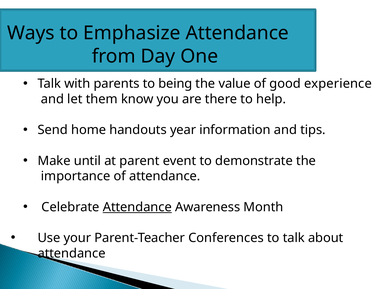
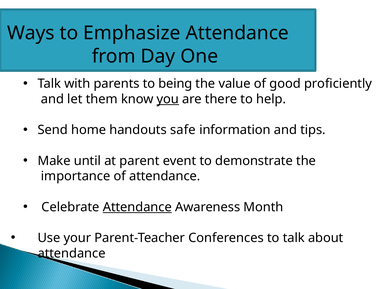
experience: experience -> proficiently (338, 84)
you underline: none -> present (168, 99)
year: year -> safe (183, 130)
